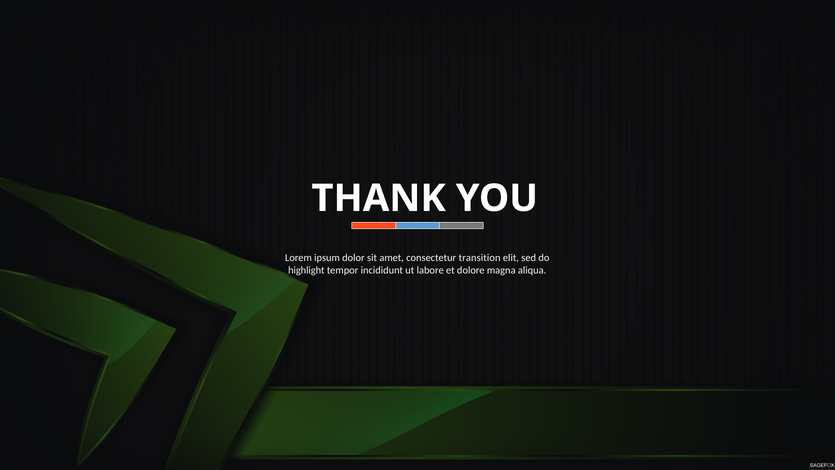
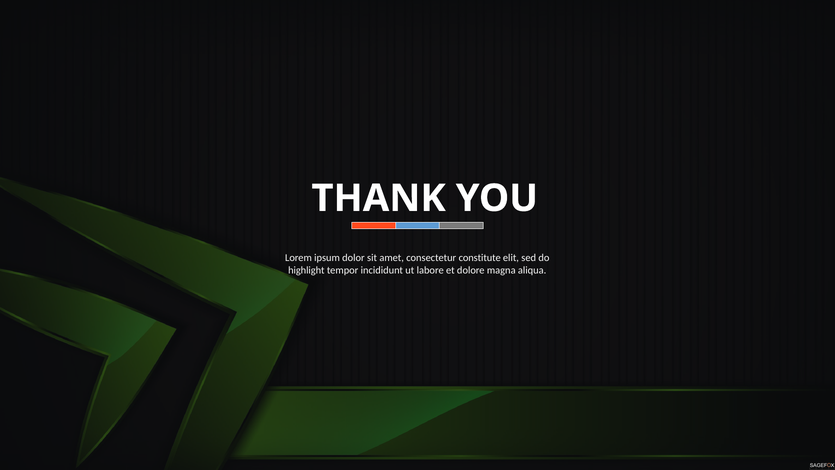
transition: transition -> constitute (480, 258)
